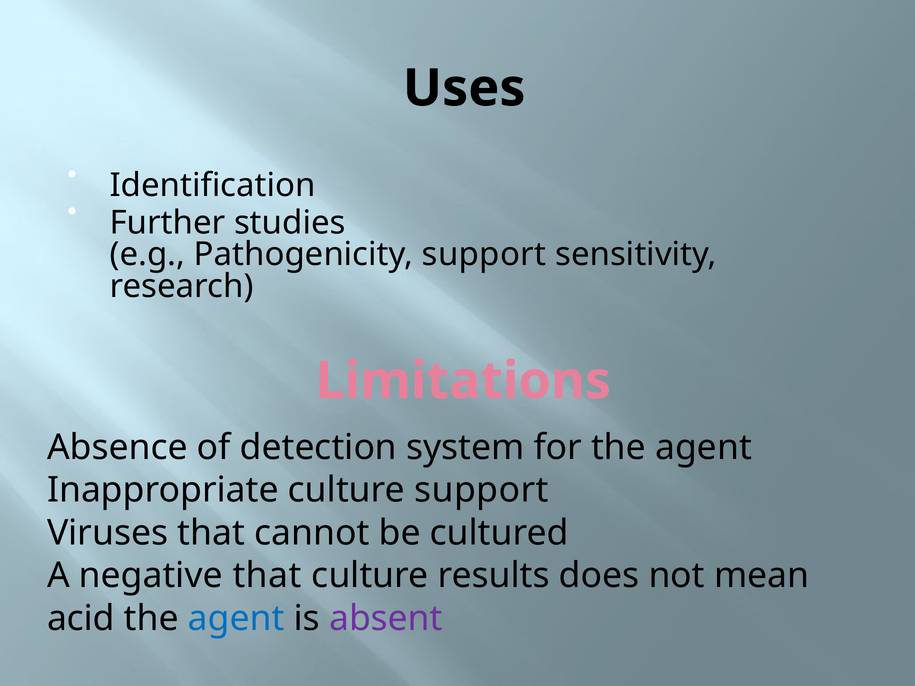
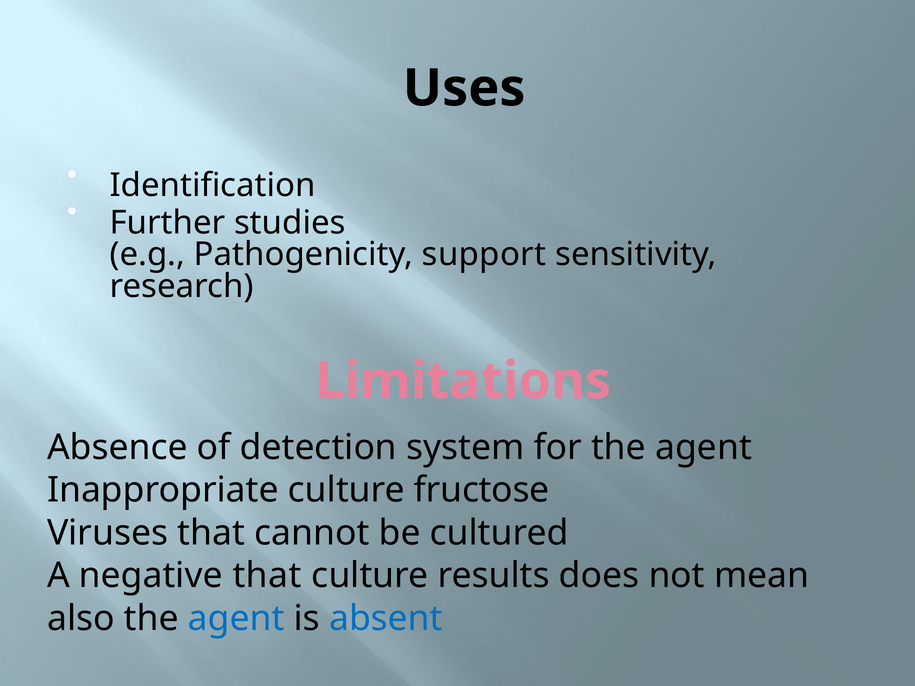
culture support: support -> fructose (482, 490)
acid: acid -> also (81, 619)
absent colour: purple -> blue (386, 619)
